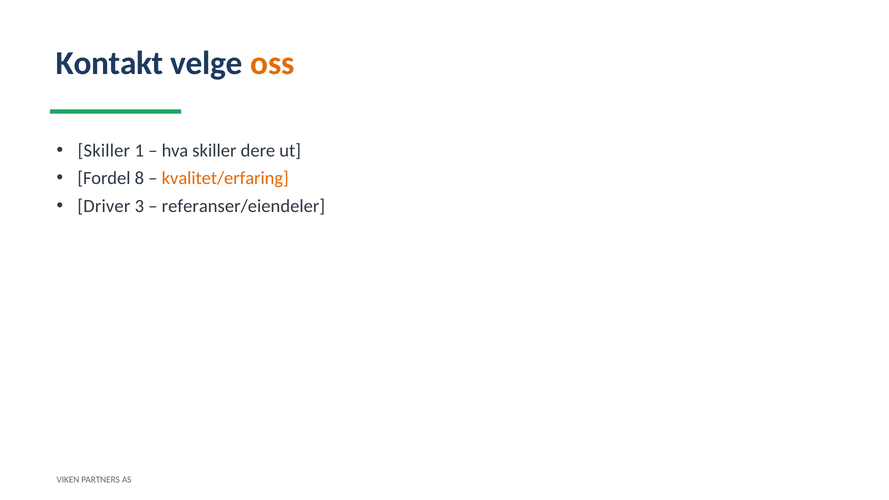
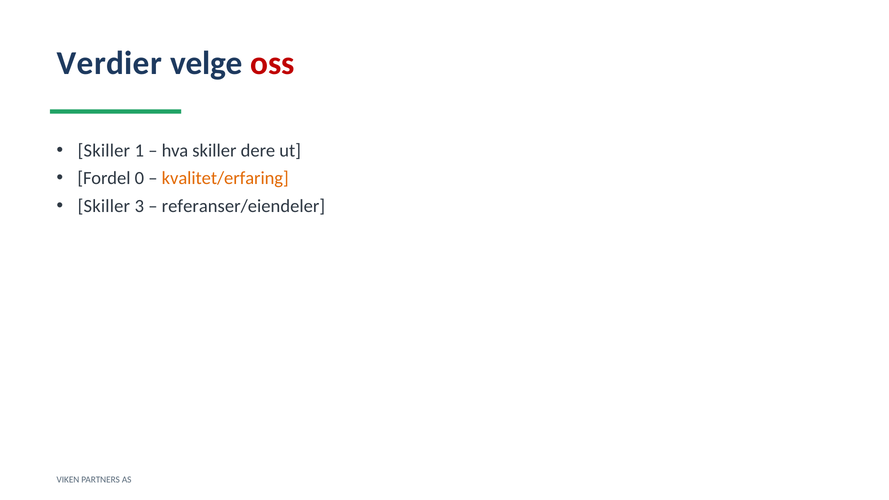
Kontakt: Kontakt -> Verdier (109, 63)
oss colour: orange -> red (272, 63)
8: 8 -> 0 (139, 178)
Driver: Driver -> Skiller (104, 206)
